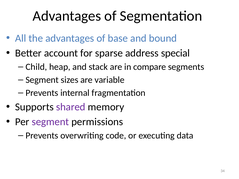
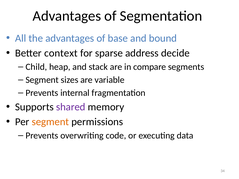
account: account -> context (61, 53)
special: special -> decide (175, 53)
segment colour: purple -> orange (50, 122)
